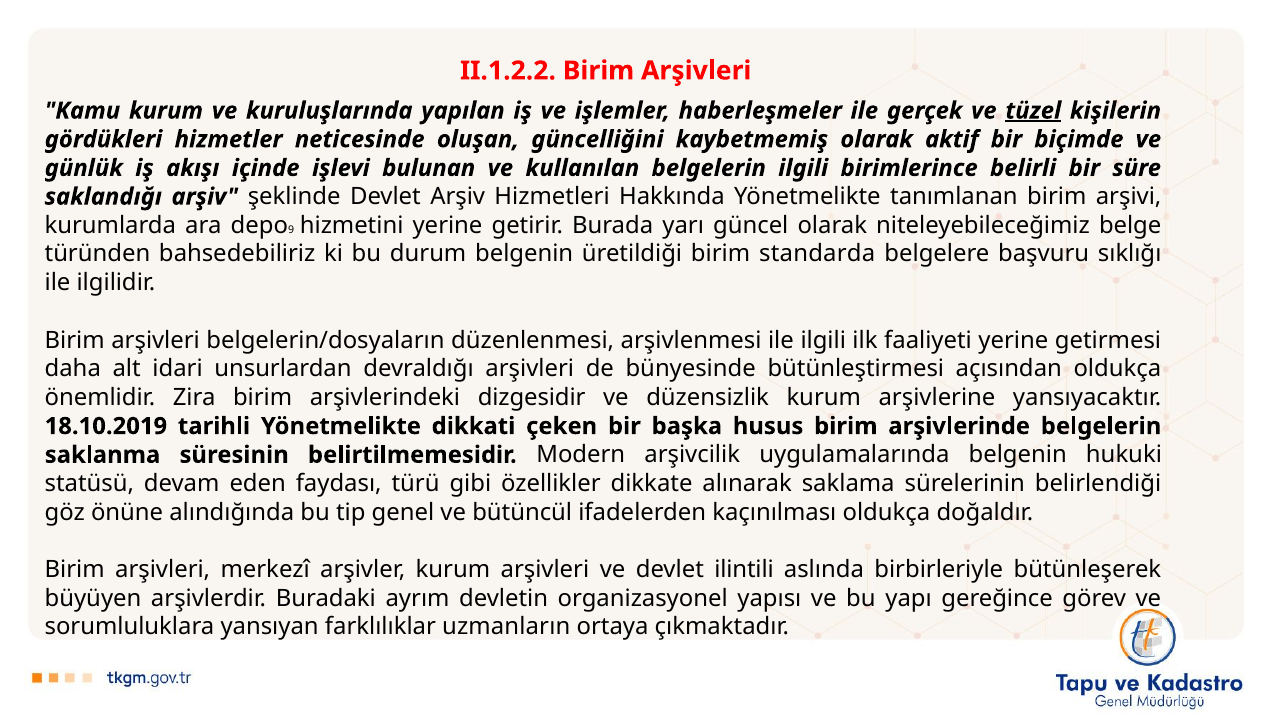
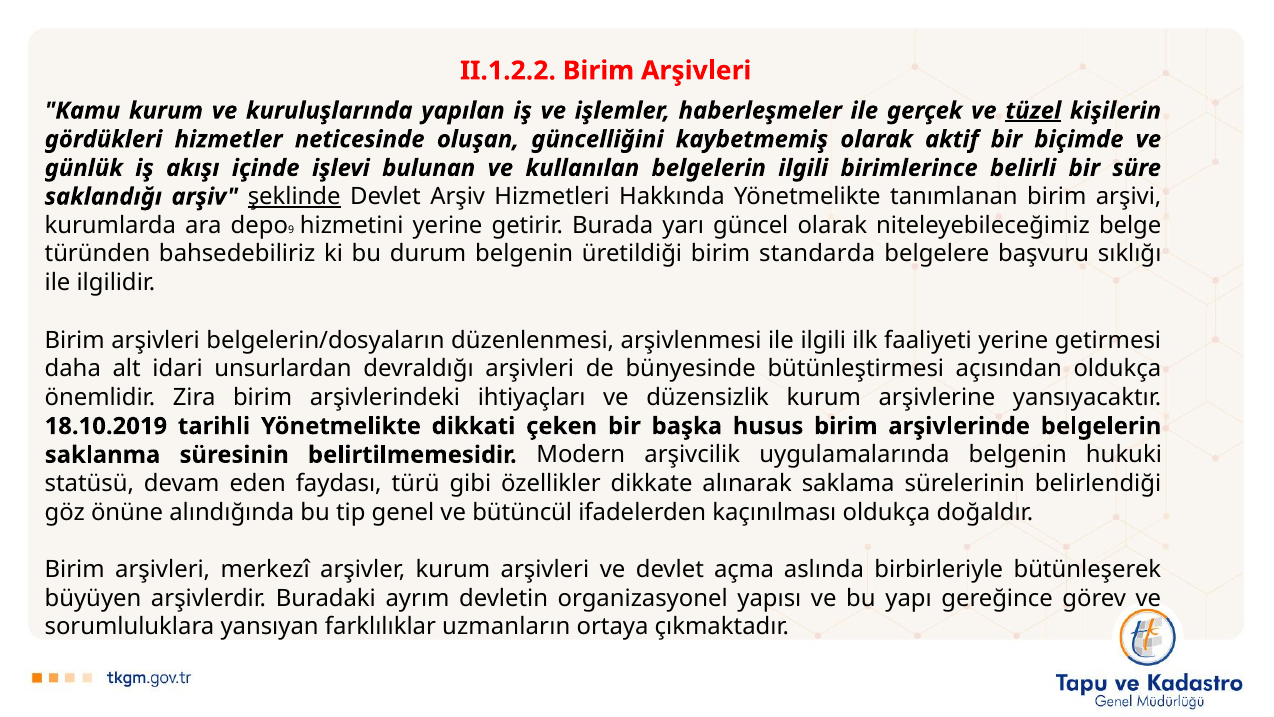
şeklinde underline: none -> present (294, 197)
dizgesidir: dizgesidir -> ihtiyaçları (532, 397)
ilintili: ilintili -> açma (744, 569)
